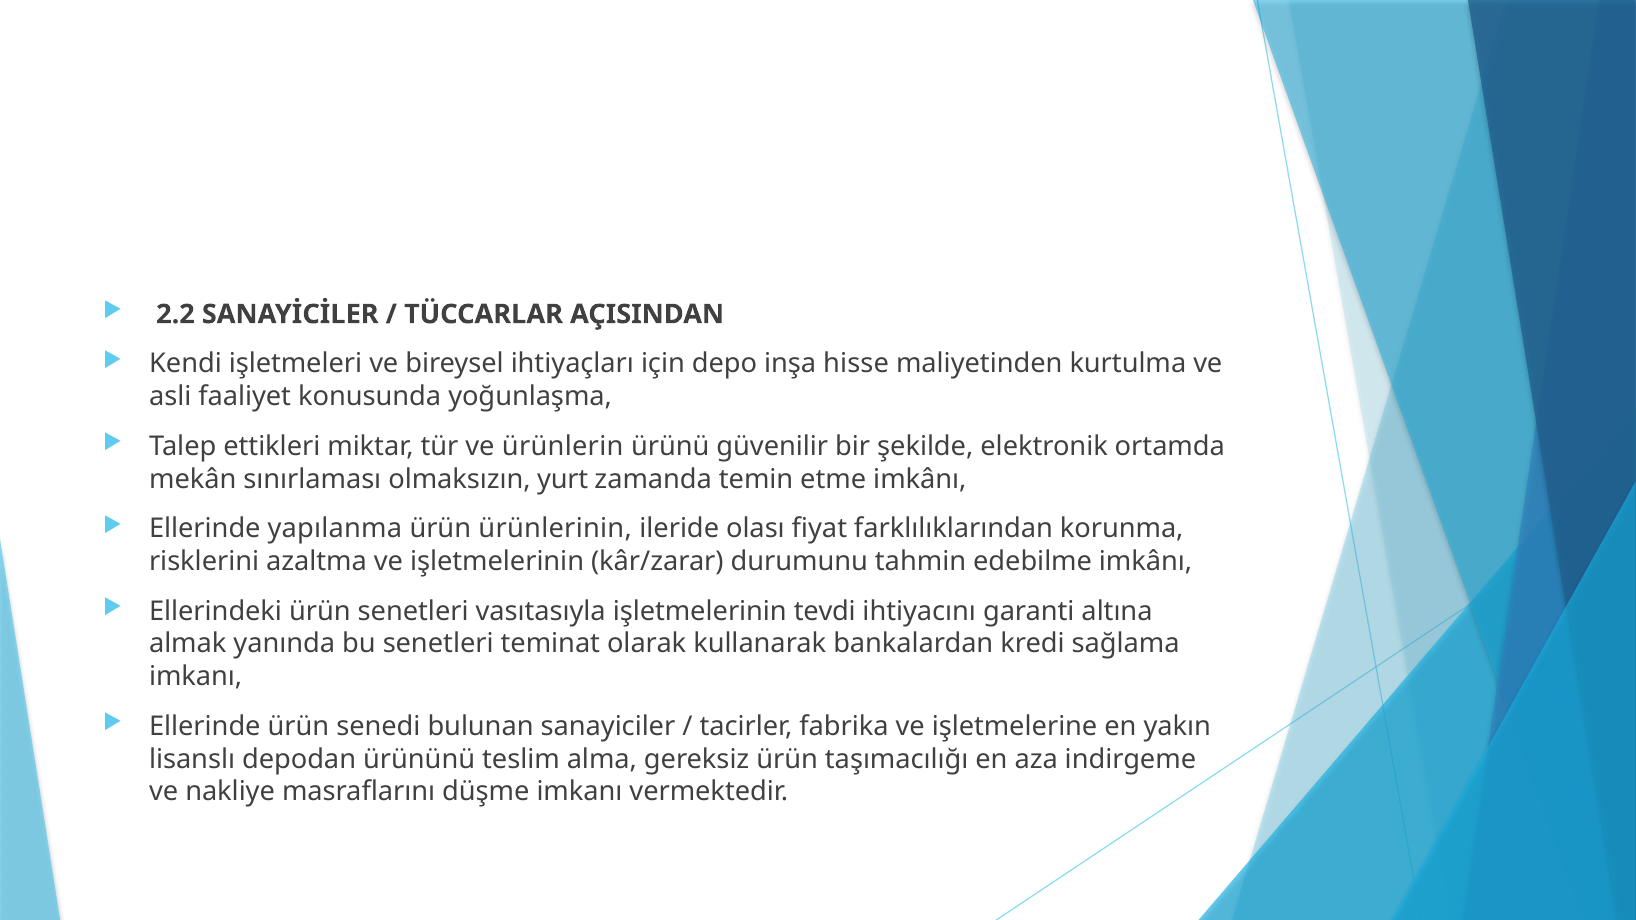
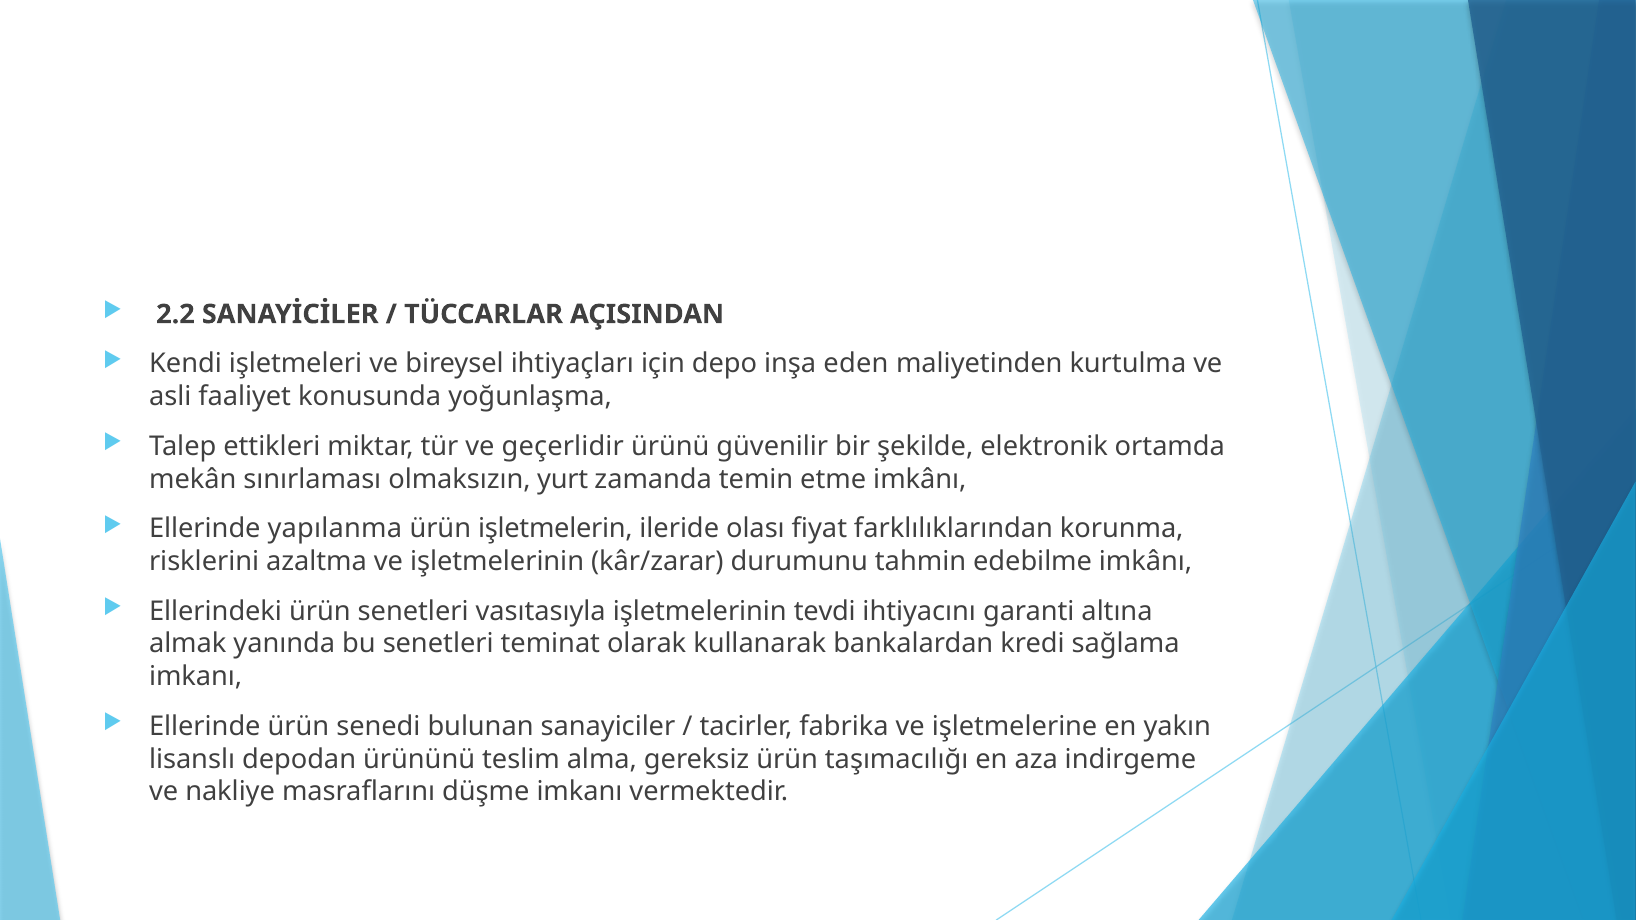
hisse: hisse -> eden (856, 364)
ürünlerin: ürünlerin -> geçerlidir (563, 447)
ürünlerinin: ürünlerinin -> işletmelerin (555, 529)
